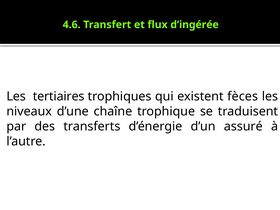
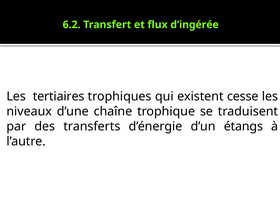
4.6: 4.6 -> 6.2 (72, 25)
fèces: fèces -> cesse (243, 96)
assuré: assuré -> étangs (243, 126)
